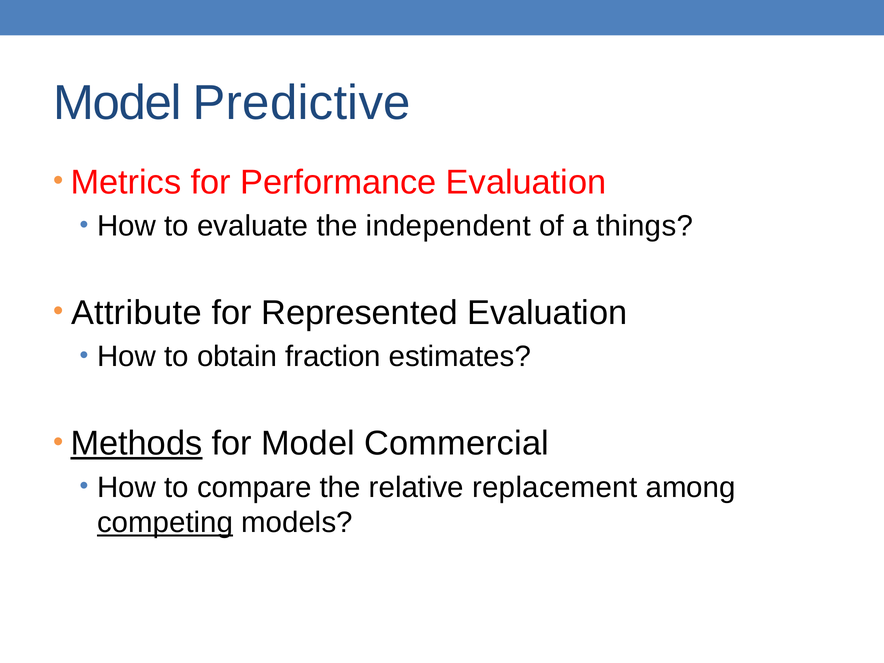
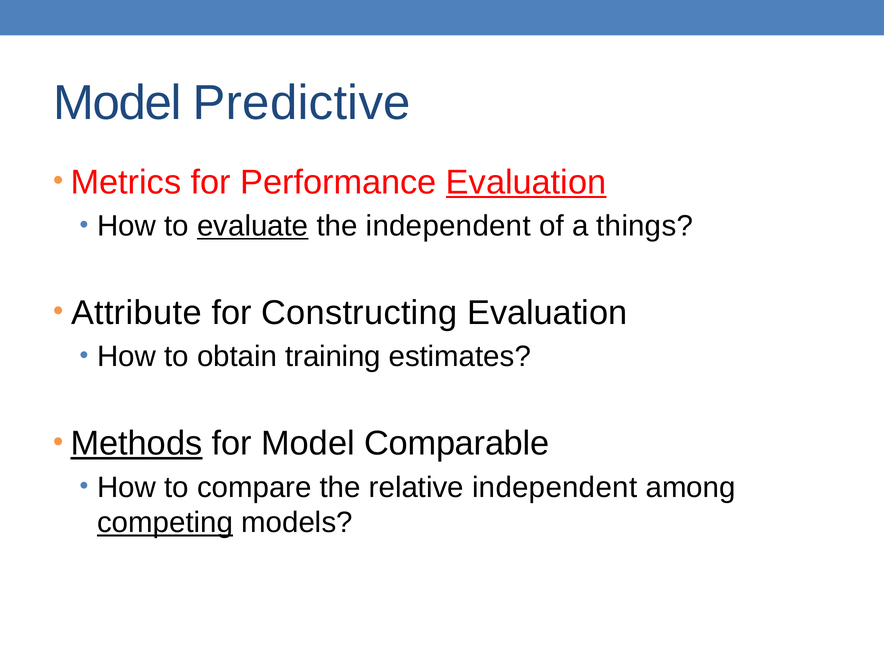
Evaluation underline: none -> present (526, 182)
evaluate underline: none -> present (253, 226)
Represented: Represented -> Constructing (359, 313)
fraction: fraction -> training (333, 357)
Commercial: Commercial -> Comparable (457, 443)
relative replacement: replacement -> independent (555, 487)
